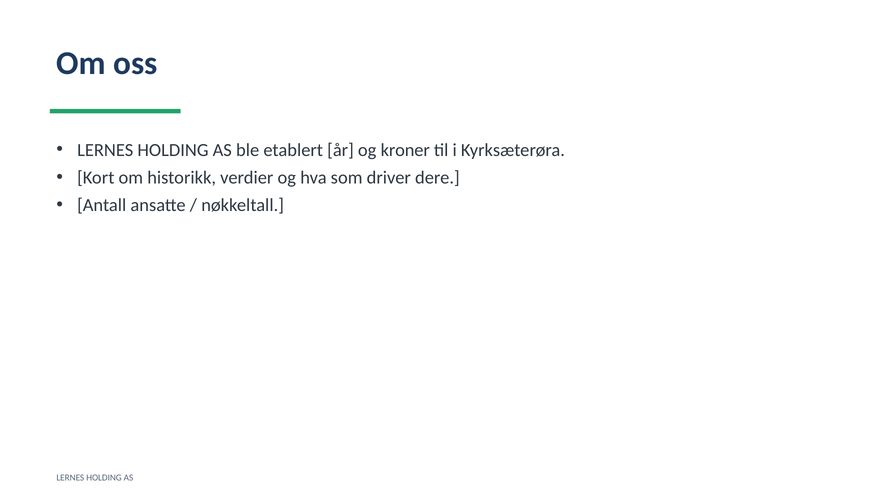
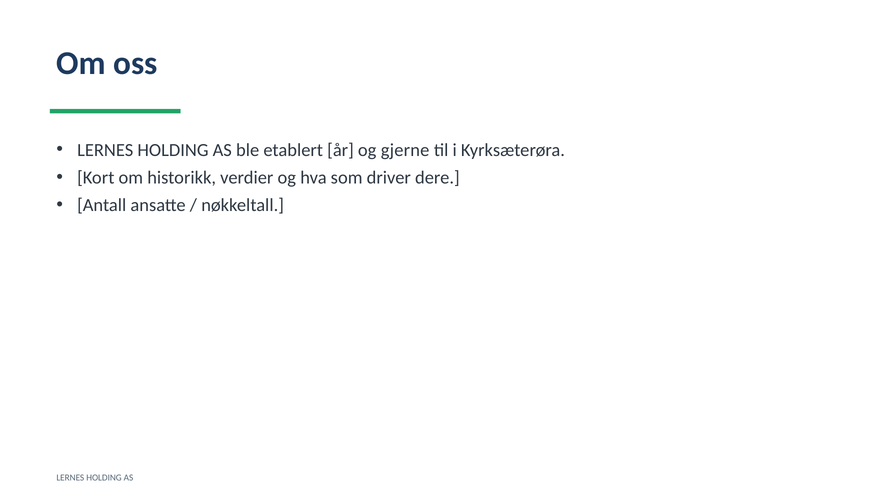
kroner: kroner -> gjerne (405, 150)
